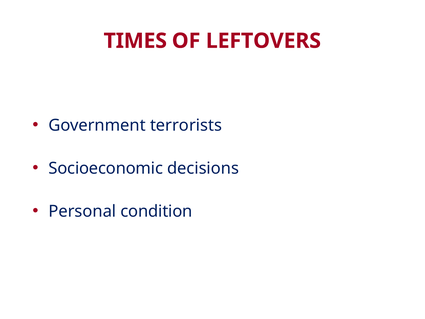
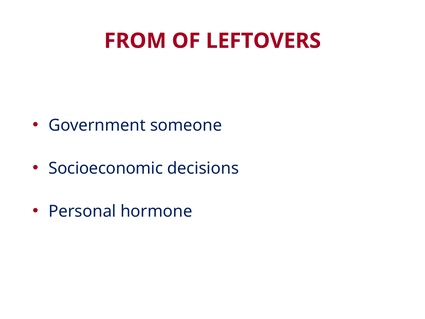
TIMES: TIMES -> FROM (135, 41)
terrorists: terrorists -> someone (186, 125)
condition: condition -> hormone (156, 211)
